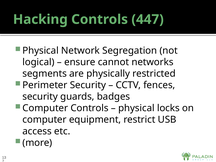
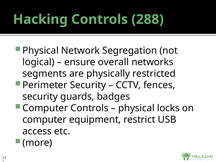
447: 447 -> 288 (148, 19)
cannot: cannot -> overall (113, 62)
